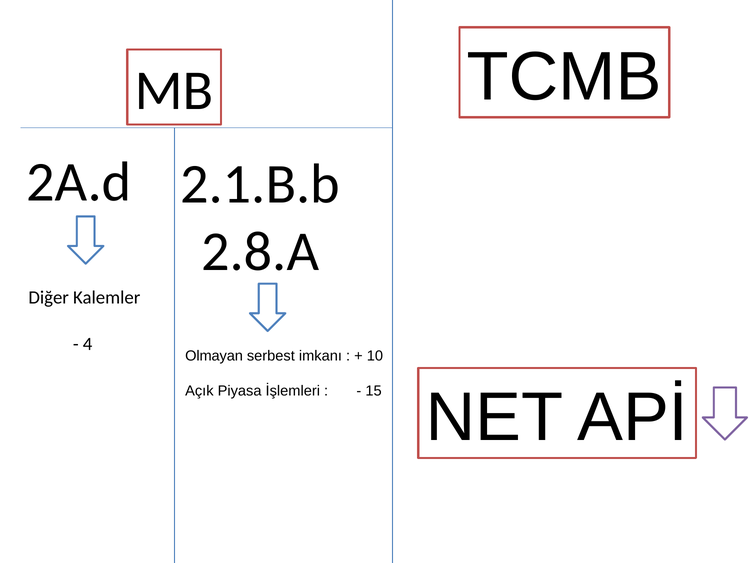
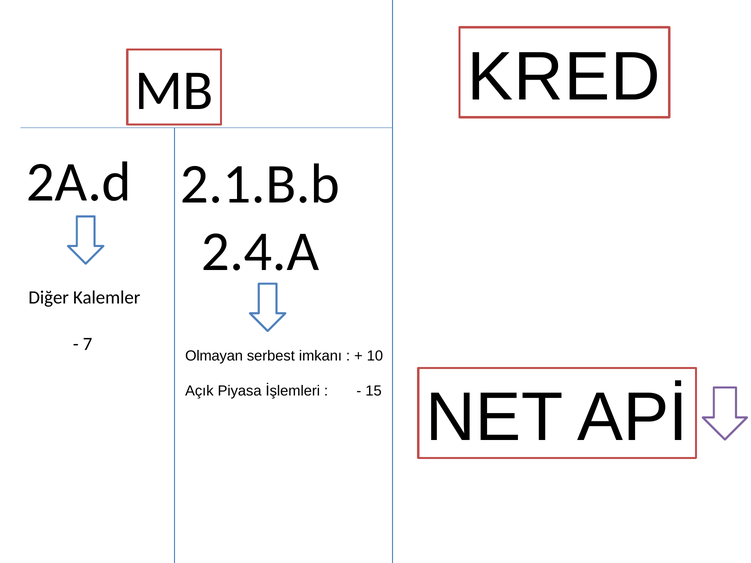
TCMB: TCMB -> KRED (564, 77)
2.8.A: 2.8.A -> 2.4.A (260, 252)
4: 4 -> 7 (88, 344)
